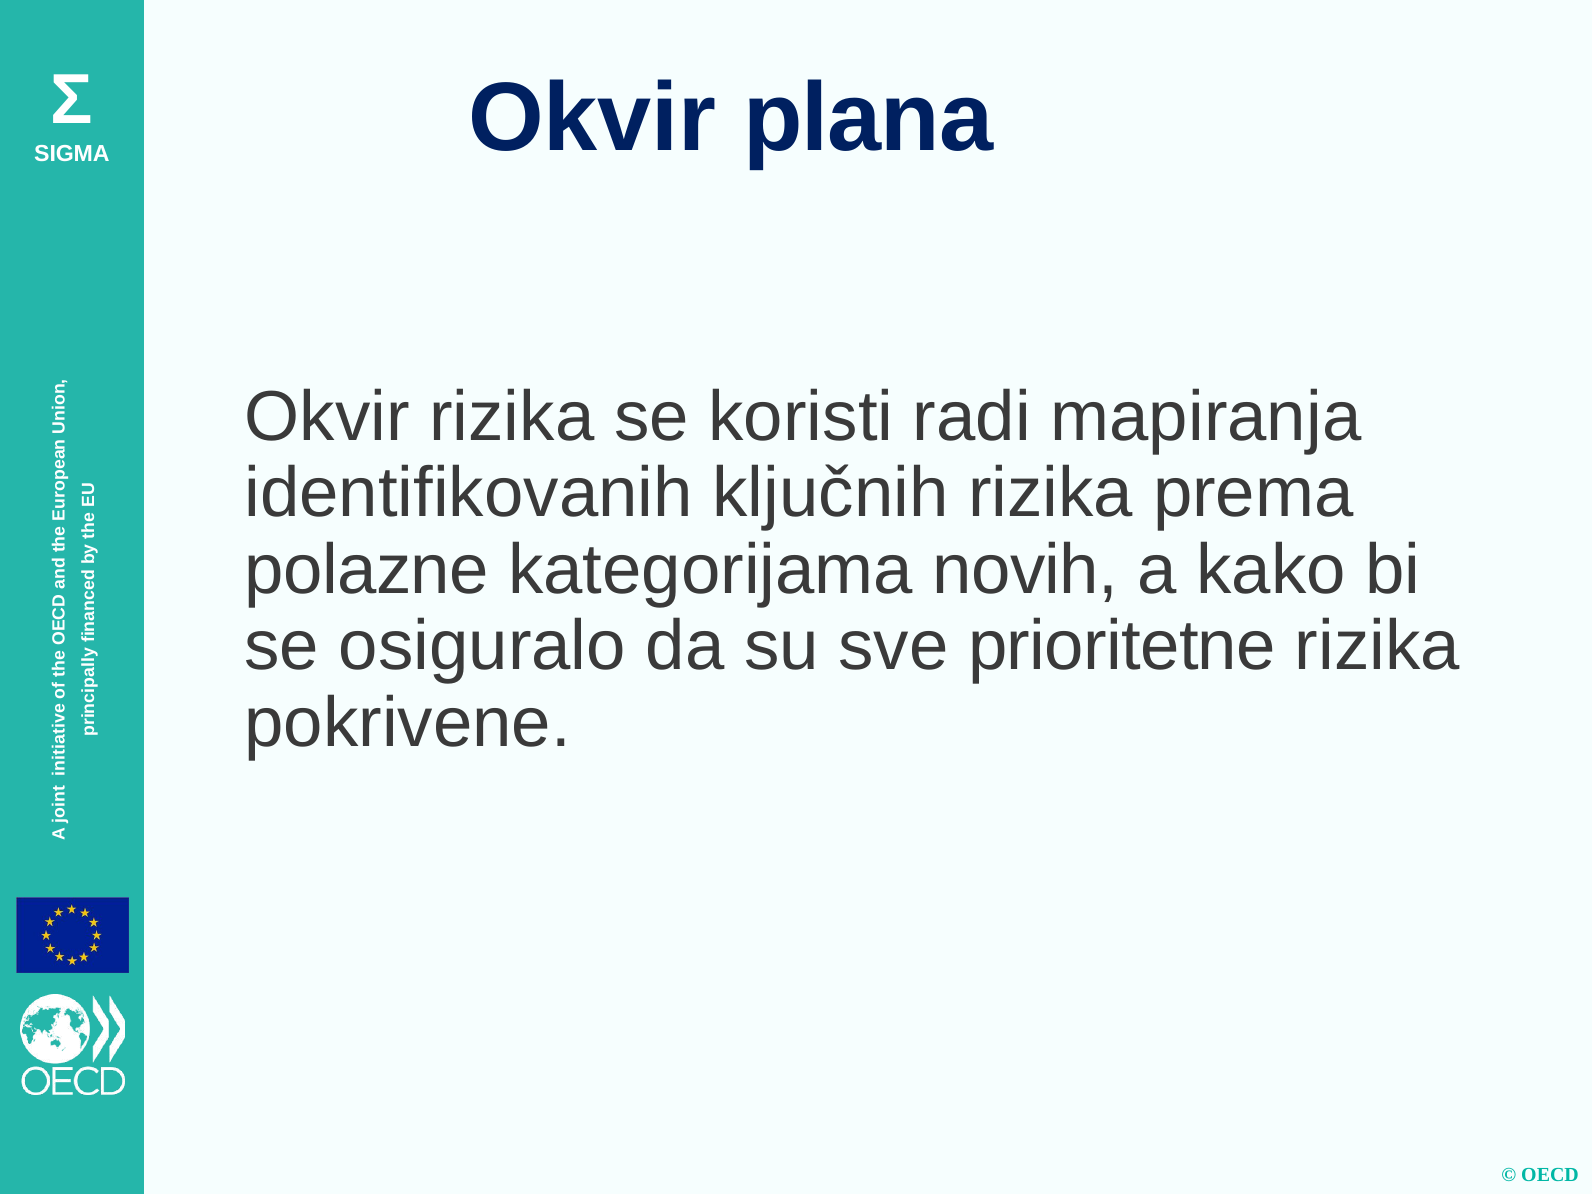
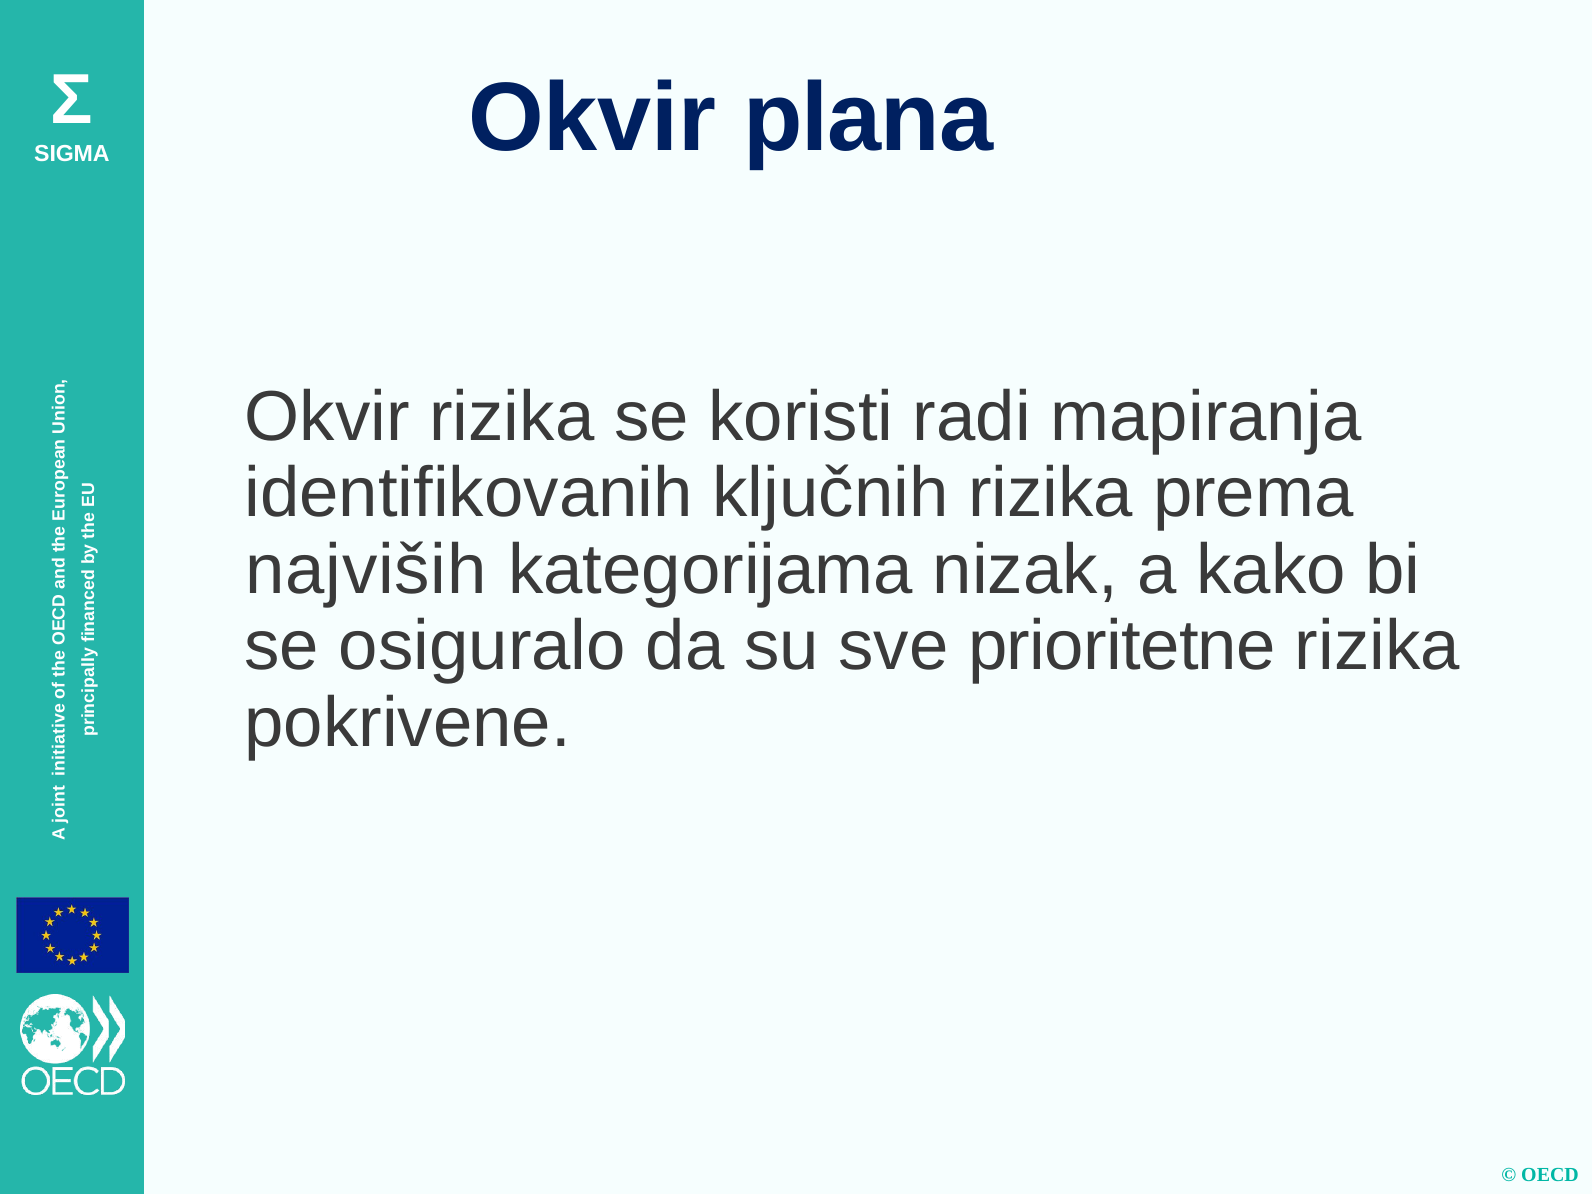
polazne: polazne -> najviših (366, 570)
novih: novih -> nizak (1025, 570)
